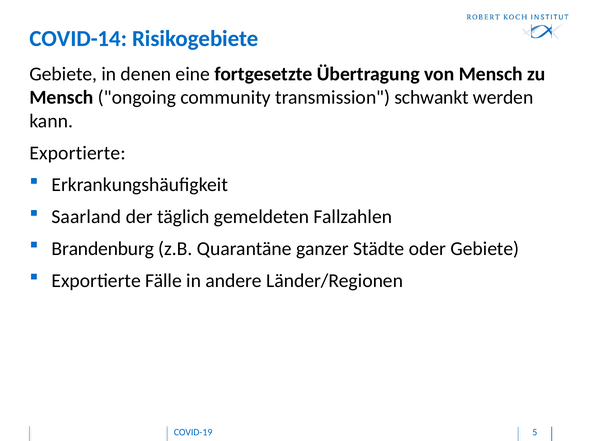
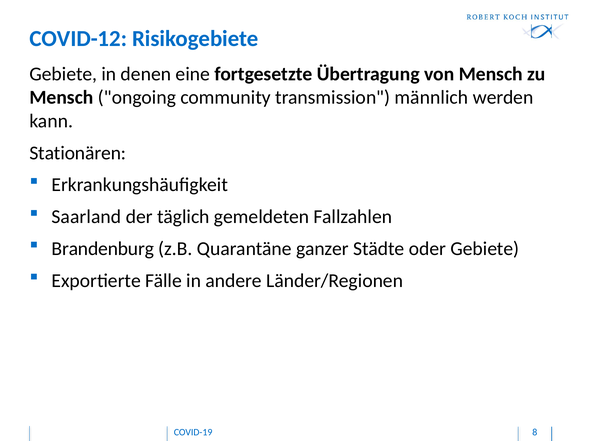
COVID-14: COVID-14 -> COVID-12 (78, 39)
schwankt: schwankt -> männlich (431, 98)
Exportierte: Exportierte -> Stationären (78, 153)
5: 5 -> 8 (535, 433)
